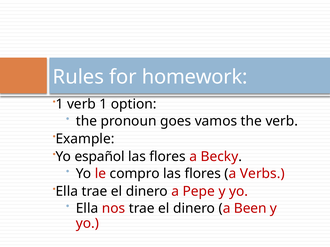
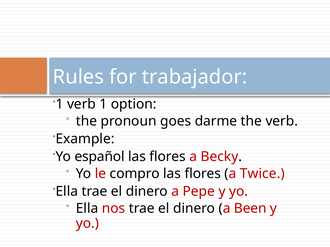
homework: homework -> trabajador (195, 77)
vamos: vamos -> darme (216, 121)
Verbs: Verbs -> Twice (262, 174)
